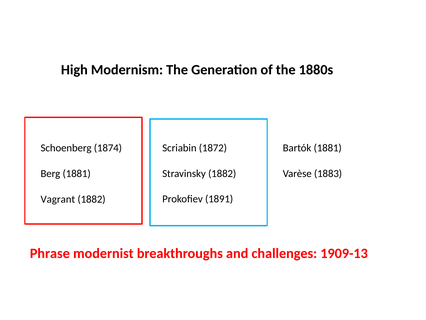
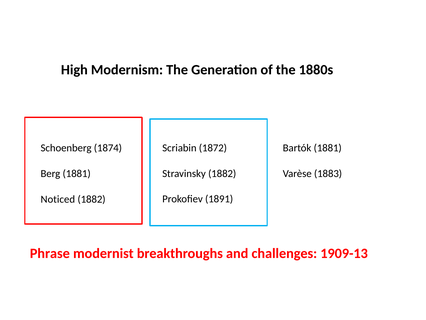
Vagrant: Vagrant -> Noticed (58, 199)
